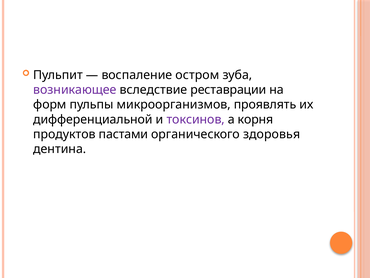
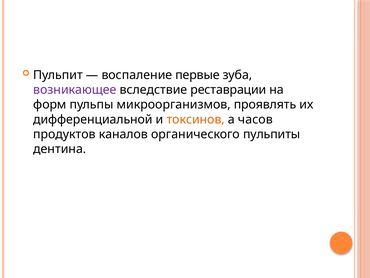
остром: остром -> первые (197, 75)
токсинов colour: purple -> orange (196, 119)
корня: корня -> часов (255, 119)
пастами: пастами -> каналов (123, 134)
здоровья: здоровья -> пульпиты (272, 134)
